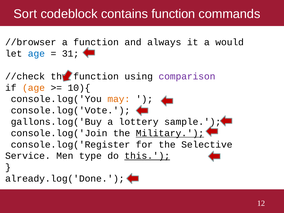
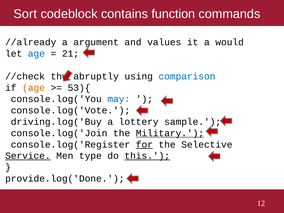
//browser: //browser -> //already (31, 42)
a function: function -> argument (96, 42)
always: always -> values (164, 42)
31: 31 -> 21 (70, 54)
function: function -> abruptly (96, 76)
comparison colour: purple -> blue (187, 76)
10){: 10){ -> 53){ (79, 88)
may colour: orange -> blue (119, 99)
gallons.log('Buy: gallons.log('Buy -> driving.log('Buy (56, 122)
for underline: none -> present (144, 144)
Service underline: none -> present (28, 156)
already.log('Done: already.log('Done -> provide.log('Done (65, 179)
